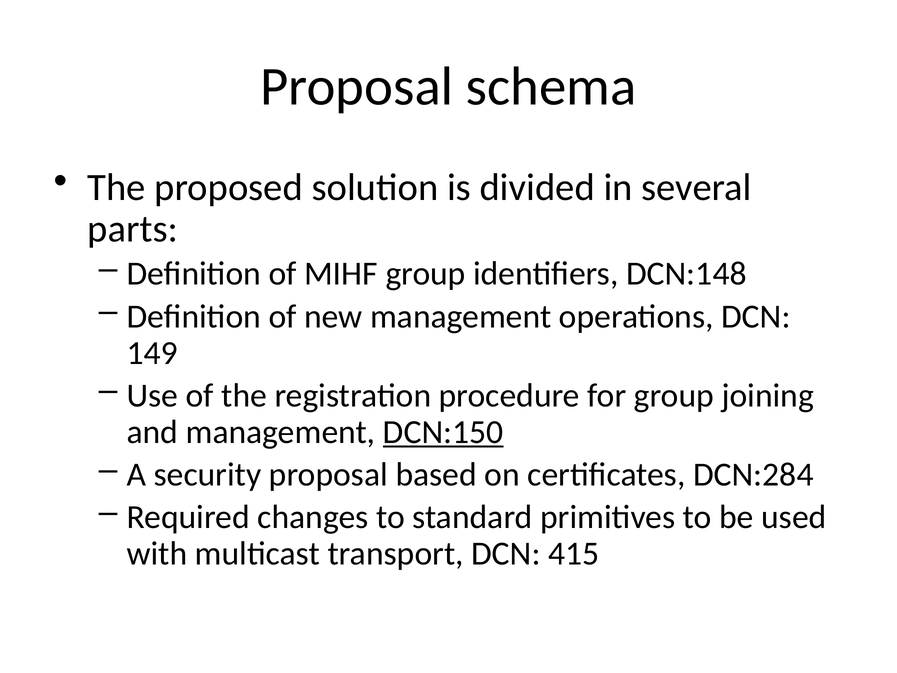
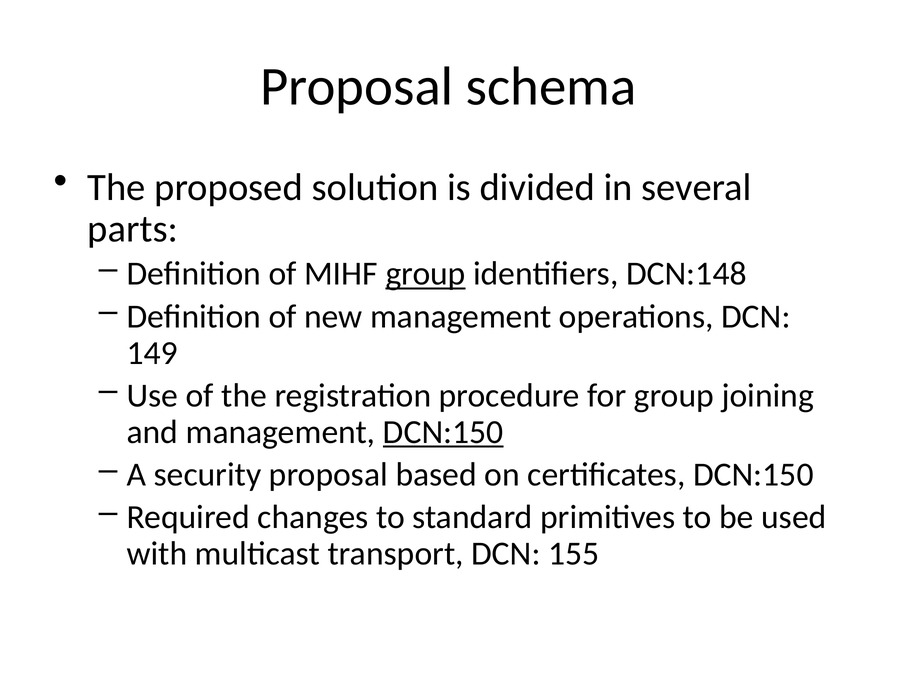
group underline: none -> present (426, 274)
certificates DCN:284: DCN:284 -> DCN:150 (753, 475)
415: 415 -> 155 (574, 554)
